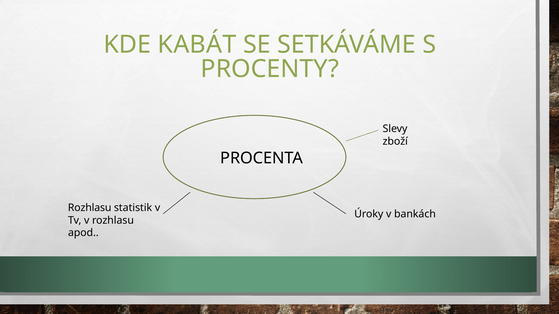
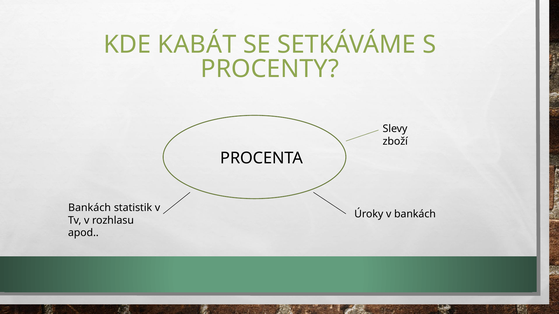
Rozhlasu: Rozhlasu -> Bankách (90, 208)
